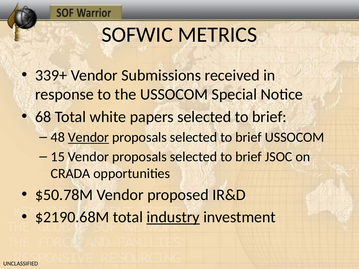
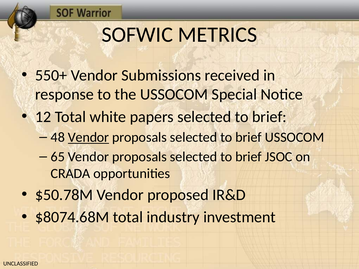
339+: 339+ -> 550+ (51, 75)
68: 68 -> 12 (43, 117)
15: 15 -> 65 (58, 157)
$2190.68M: $2190.68M -> $8074.68M (72, 217)
industry underline: present -> none (173, 217)
